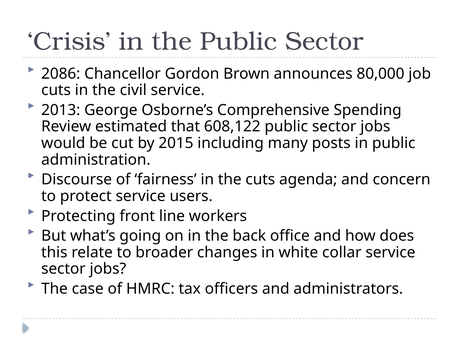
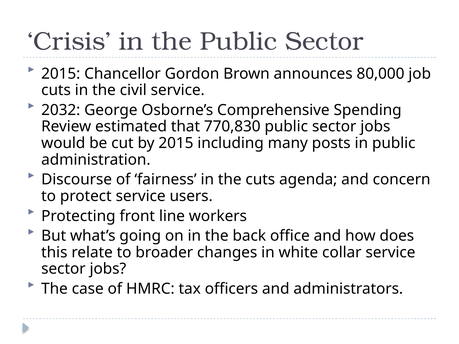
2086: 2086 -> 2015 (61, 74)
2013: 2013 -> 2032 (61, 110)
608,122: 608,122 -> 770,830 (232, 127)
